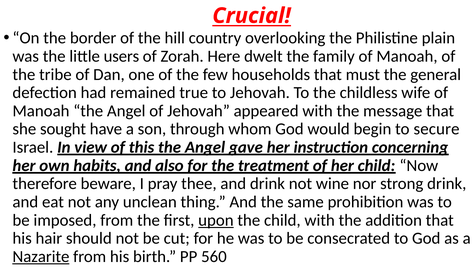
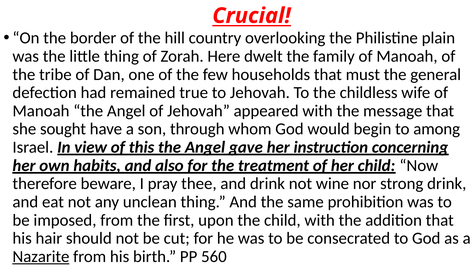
little users: users -> thing (121, 56)
secure: secure -> among (437, 129)
upon underline: present -> none (216, 220)
